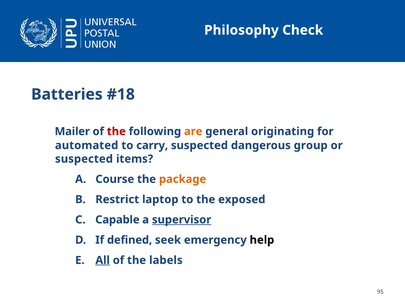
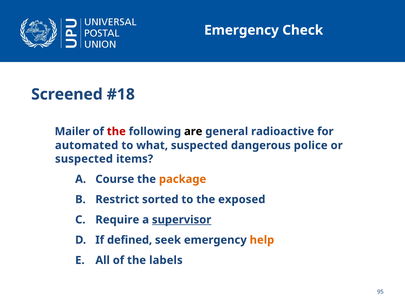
Philosophy: Philosophy -> Emergency (241, 30)
Batteries: Batteries -> Screened (67, 94)
are colour: orange -> black (193, 131)
originating: originating -> radioactive (283, 131)
carry: carry -> what (152, 145)
group: group -> police (311, 145)
laptop: laptop -> sorted (160, 199)
Capable: Capable -> Require (117, 220)
help colour: black -> orange (262, 240)
All underline: present -> none (103, 260)
